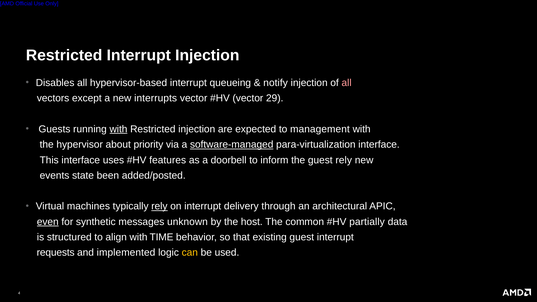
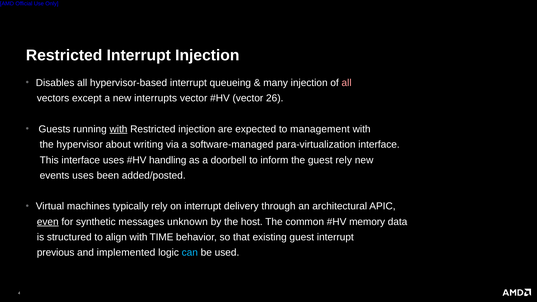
notify: notify -> many (276, 83)
29: 29 -> 26 (275, 98)
priority: priority -> writing (148, 145)
software-managed underline: present -> none (232, 145)
features: features -> handling (168, 160)
events state: state -> uses (83, 175)
rely underline: present -> none (159, 206)
partially: partially -> memory (367, 222)
requests: requests -> previous (56, 253)
can colour: yellow -> light blue (190, 253)
